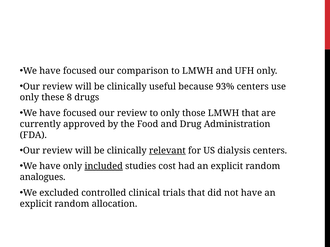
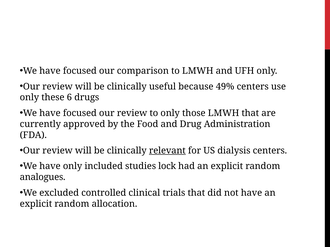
93%: 93% -> 49% (225, 87)
8: 8 -> 6 (69, 98)
included underline: present -> none (104, 167)
cost: cost -> lock (167, 167)
